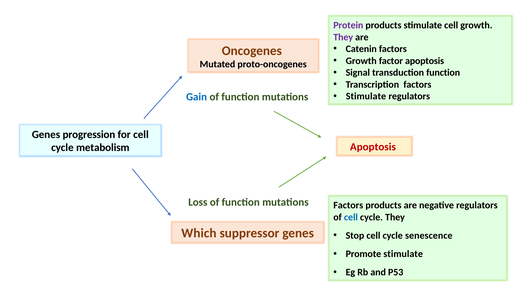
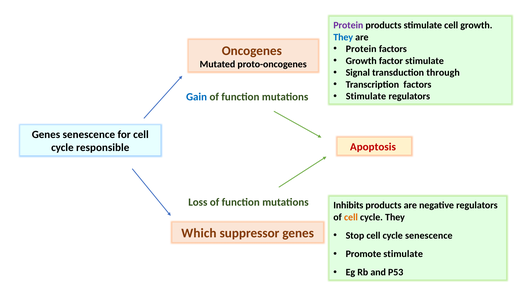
They colour: purple -> blue (343, 37)
Catenin: Catenin -> Protein (361, 49)
factor apoptosis: apoptosis -> stimulate (425, 61)
transduction function: function -> through (443, 73)
Genes progression: progression -> senescence (89, 134)
metabolism: metabolism -> responsible (103, 148)
Factors: Factors -> Inhibits (348, 205)
cell colour: blue -> orange (351, 217)
